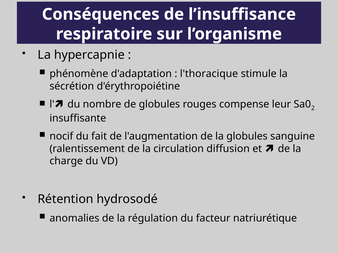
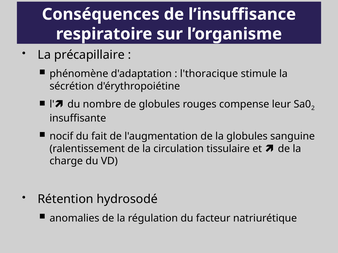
hypercapnie: hypercapnie -> précapillaire (89, 55)
diffusion: diffusion -> tissulaire (228, 149)
